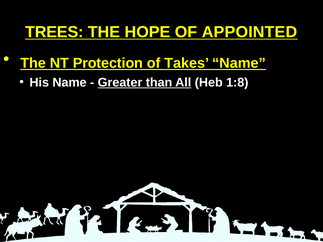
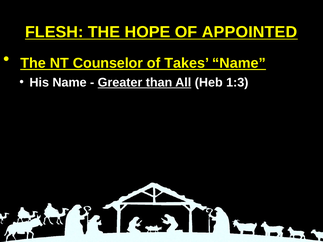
TREES: TREES -> FLESH (54, 32)
Protection: Protection -> Counselor (108, 63)
1:8: 1:8 -> 1:3 (237, 83)
